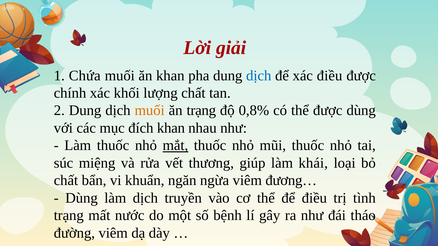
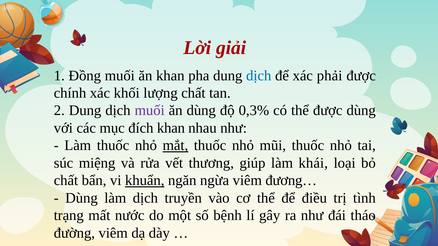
Chứa: Chứa -> Đồng (85, 76)
xác điều: điều -> phải (330, 76)
muối colour: orange -> purple (150, 111)
ăn trạng: trạng -> dùng (201, 111)
0,8%: 0,8% -> 0,3% (254, 111)
khuẩn underline: none -> present (145, 181)
